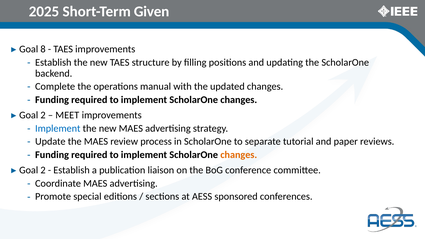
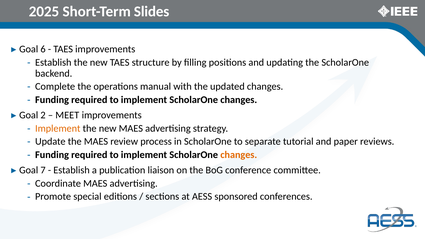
Given: Given -> Slides (152, 12)
8: 8 -> 6 (43, 49)
Implement colour: blue -> orange (58, 128)
2: 2 -> 7 (43, 170)
